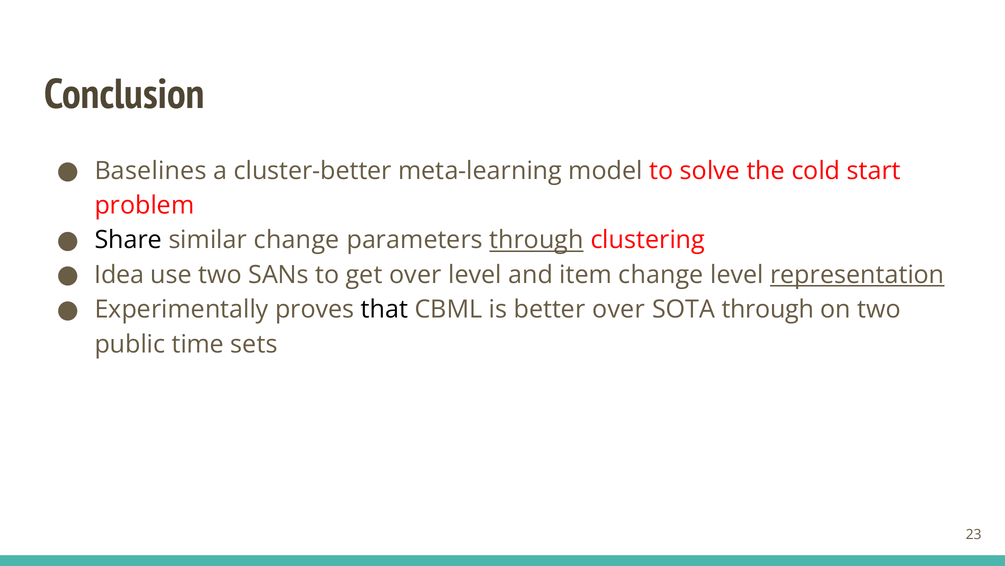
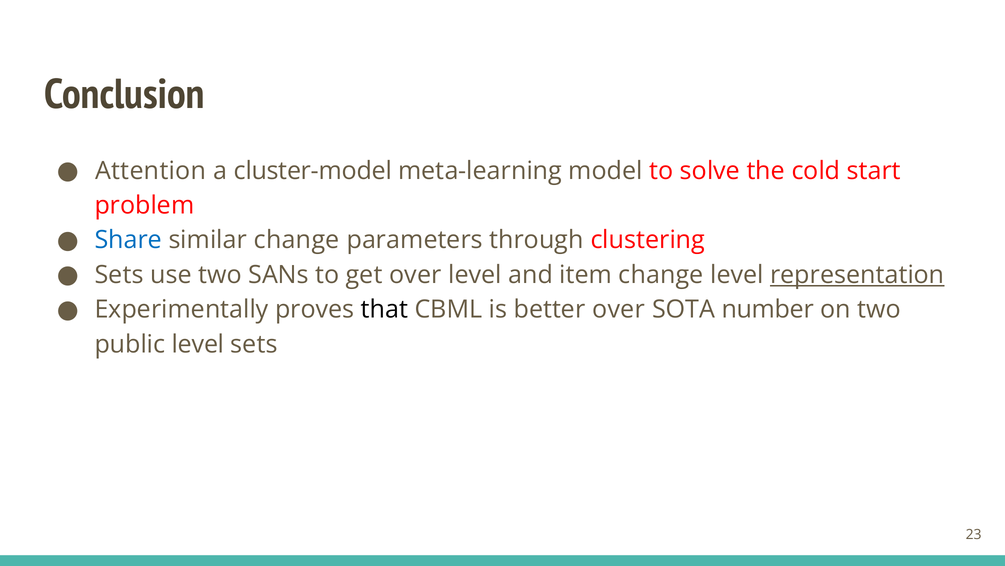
Baselines: Baselines -> Attention (151, 171)
cluster-better: cluster-better -> cluster-model (313, 171)
Share colour: black -> blue (128, 240)
through underline: present -> none (536, 240)
Idea: Idea -> Sets (119, 275)
SOTA through: through -> number (768, 309)
public time: time -> level (198, 344)
